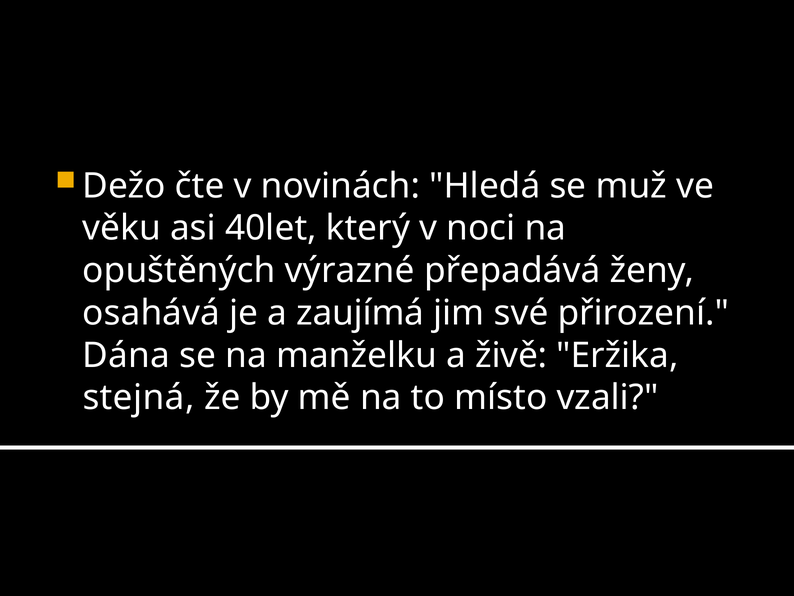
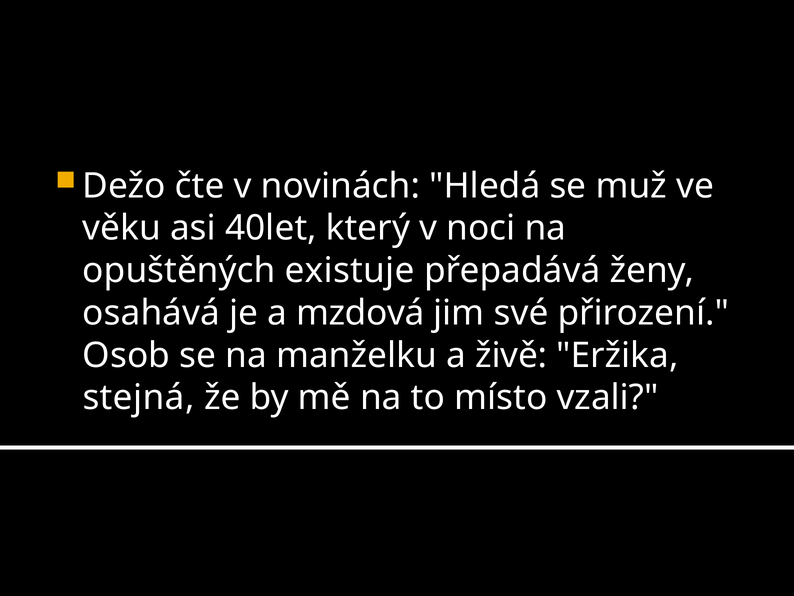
výrazné: výrazné -> existuje (350, 270)
zaujímá: zaujímá -> mzdová (360, 313)
Dána: Dána -> Osob (126, 355)
